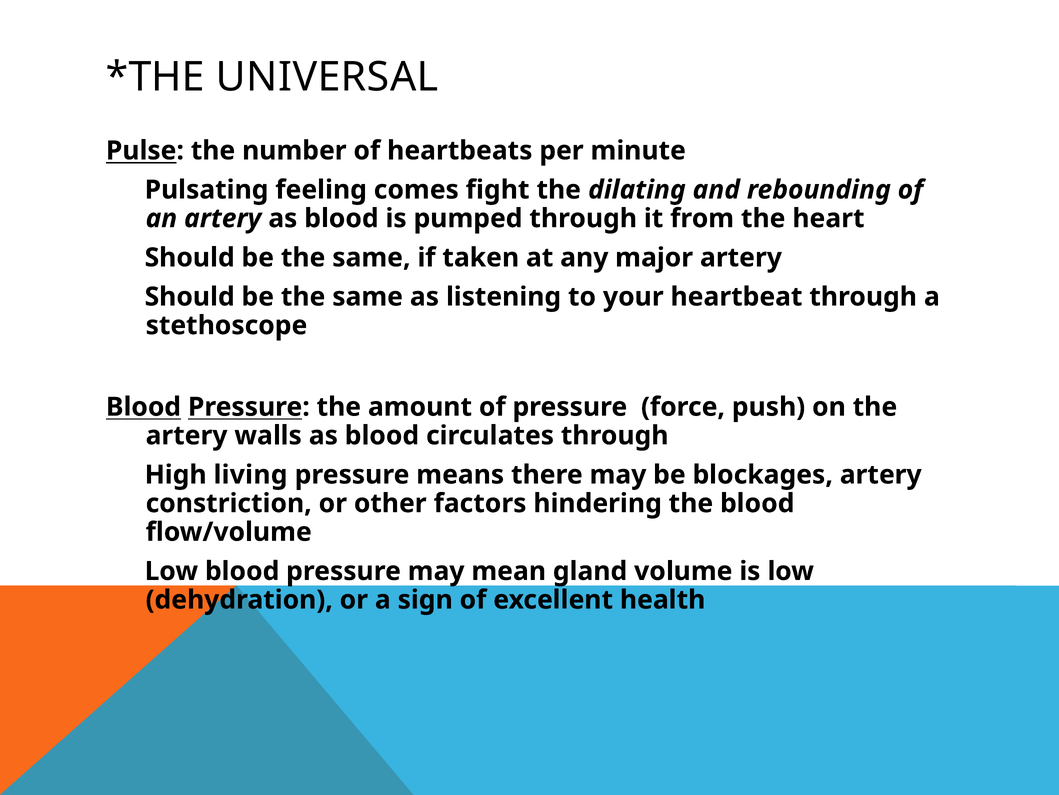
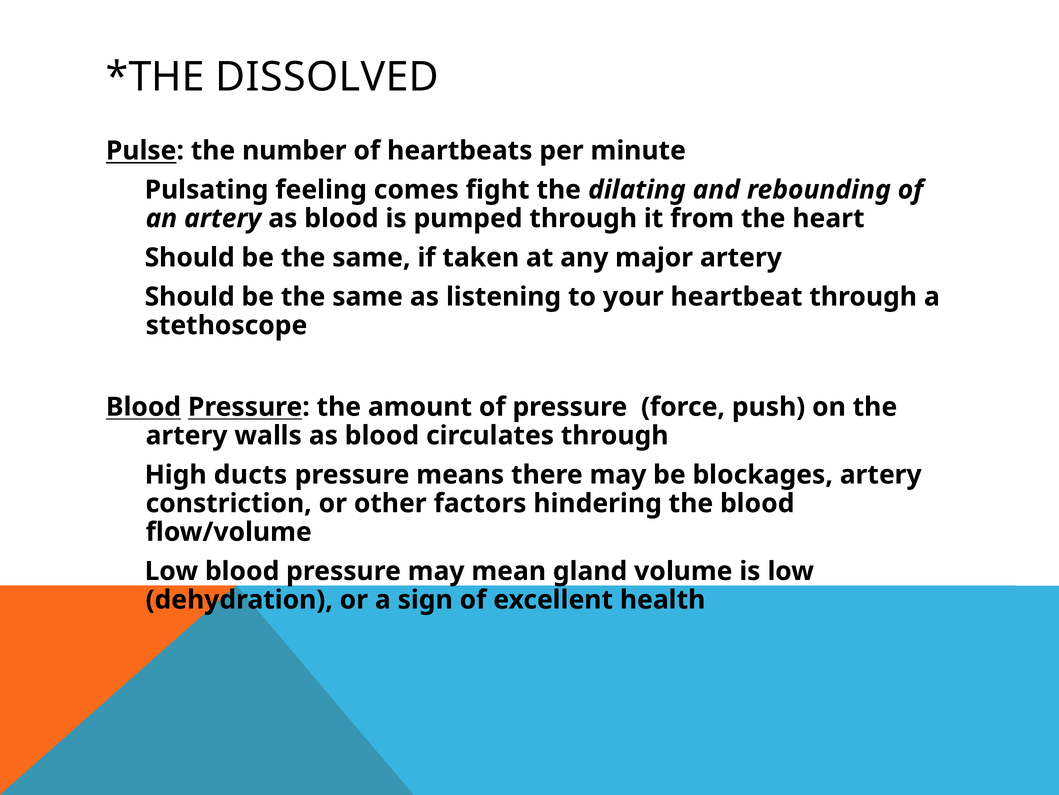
UNIVERSAL: UNIVERSAL -> DISSOLVED (327, 77)
living: living -> ducts (250, 474)
